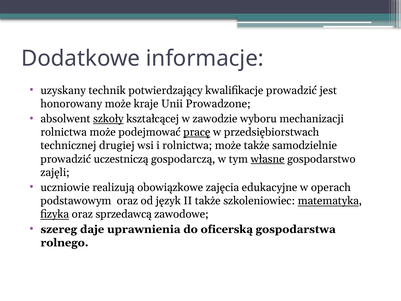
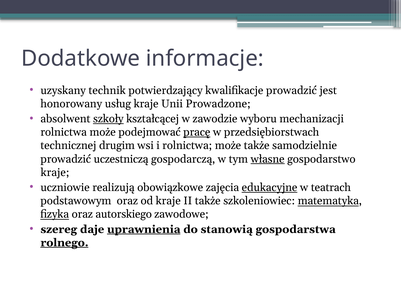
honorowany może: może -> usług (118, 104)
drugiej: drugiej -> drugim (117, 146)
zajęli: zajęli -> kraje (55, 172)
edukacyjne underline: none -> present (270, 187)
operach: operach -> teatrach (331, 187)
od język: język -> kraje (168, 201)
sprzedawcą: sprzedawcą -> autorskiego (124, 214)
uprawnienia underline: none -> present (144, 229)
oficerską: oficerską -> stanowią (227, 229)
rolnego underline: none -> present (64, 242)
